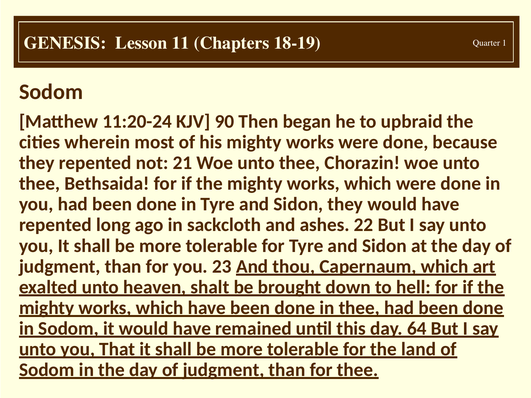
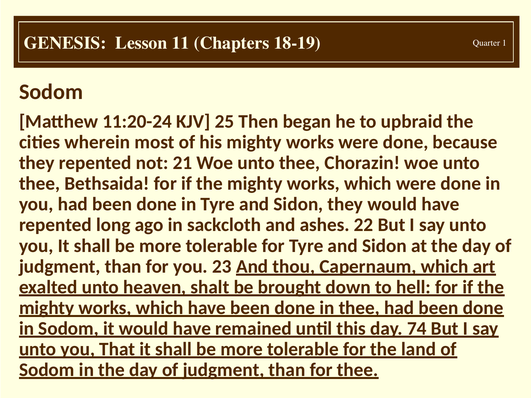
90: 90 -> 25 (225, 122)
64: 64 -> 74 (417, 329)
